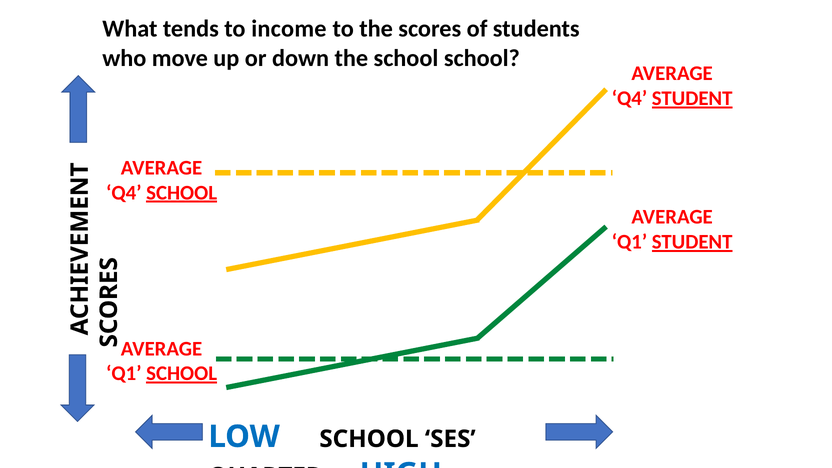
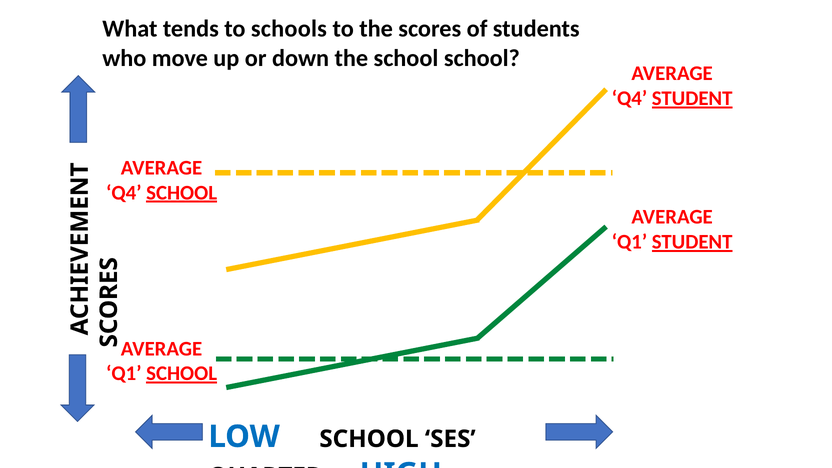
income: income -> schools (289, 29)
